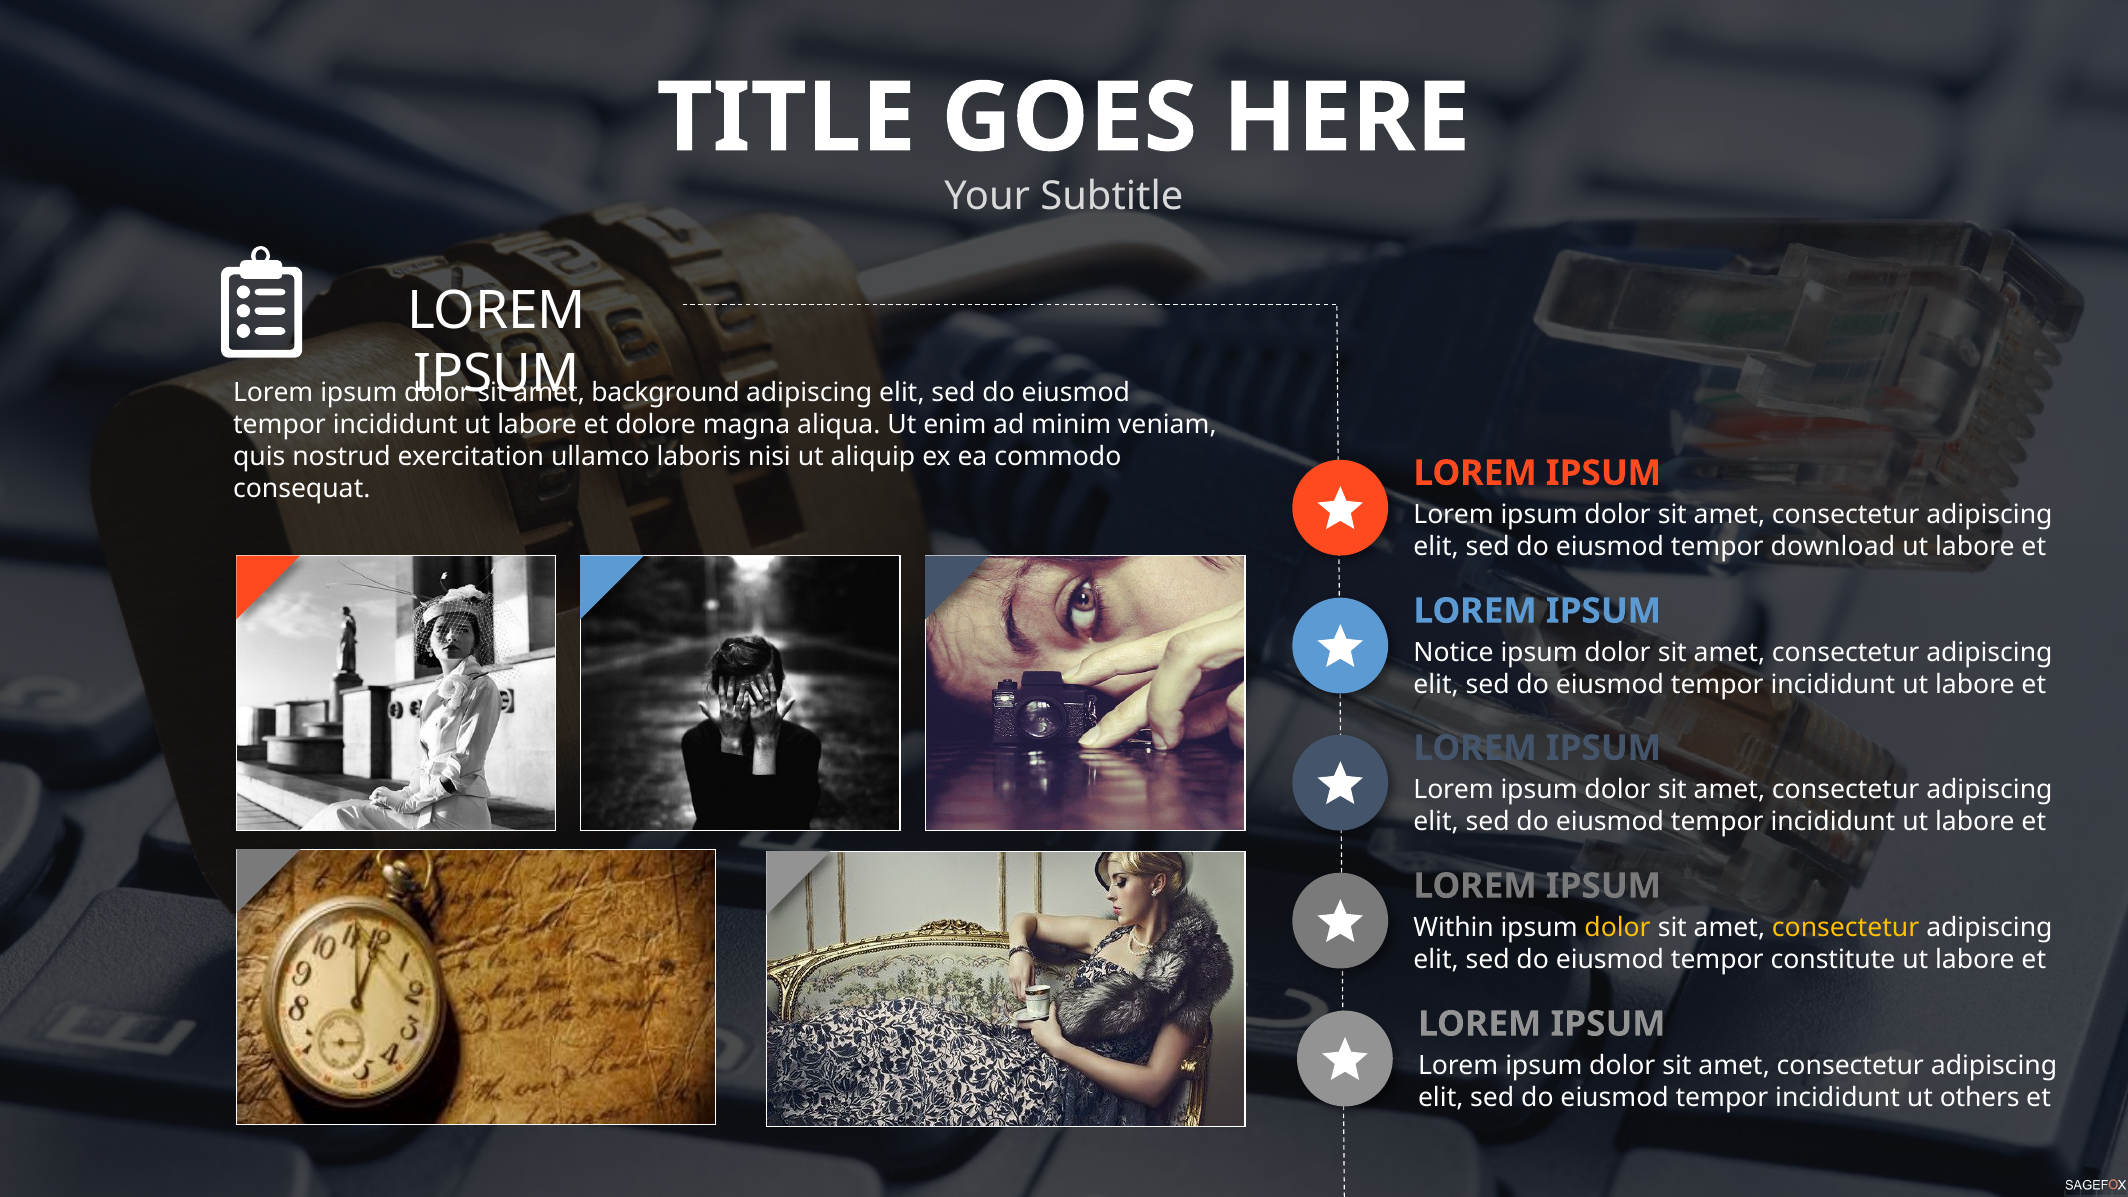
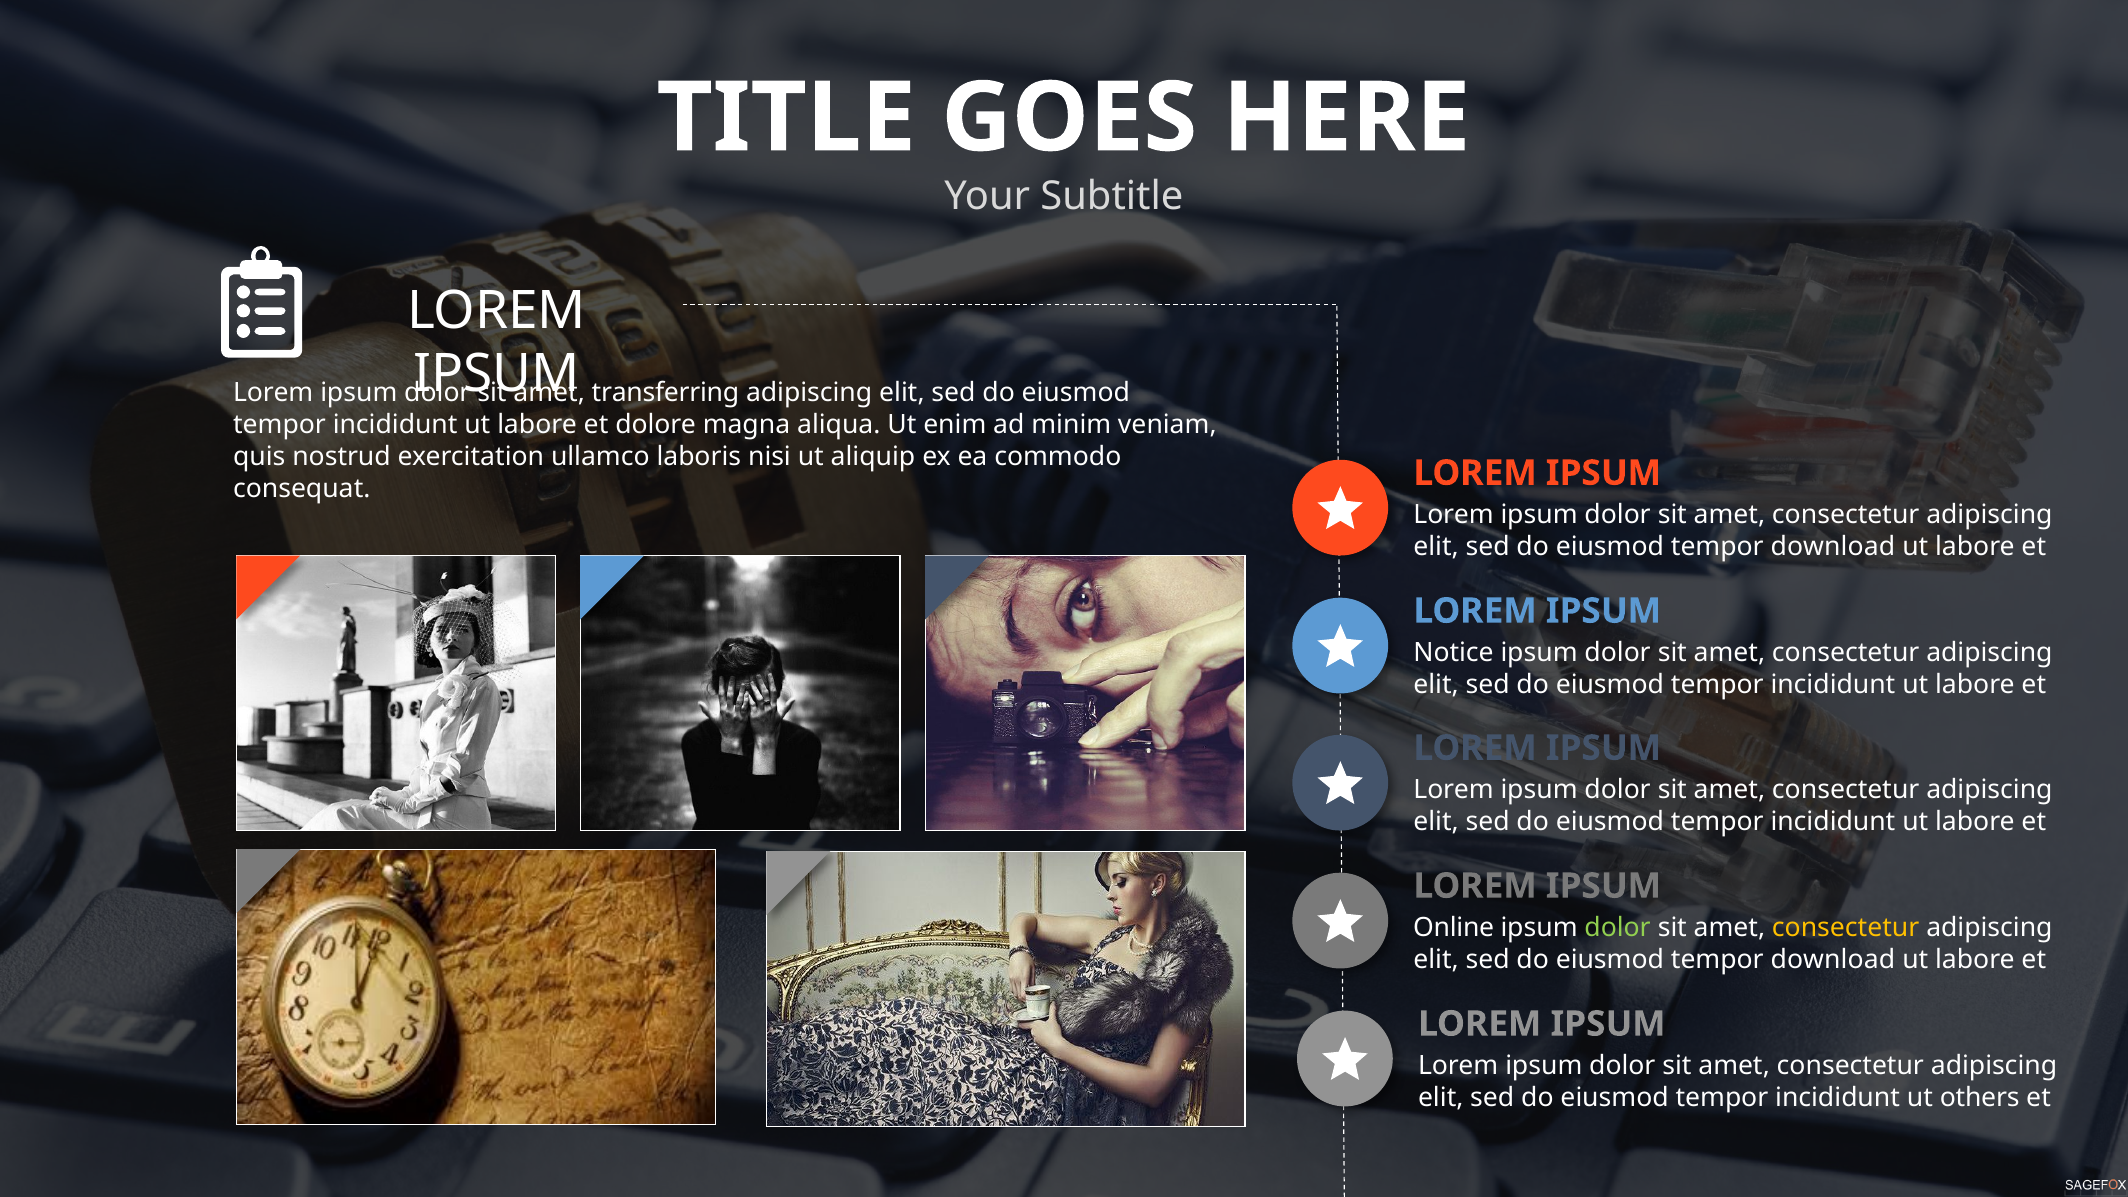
background: background -> transferring (665, 393)
Within: Within -> Online (1454, 928)
dolor colour: yellow -> light green (1618, 928)
constitute: constitute -> download (1833, 960)
